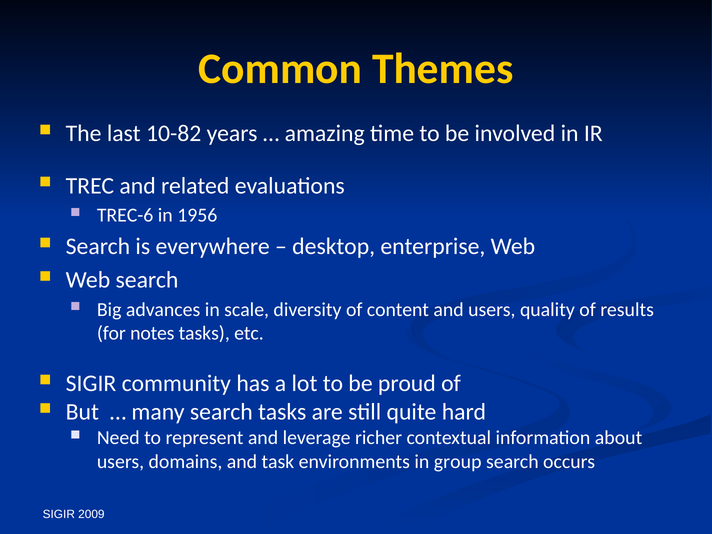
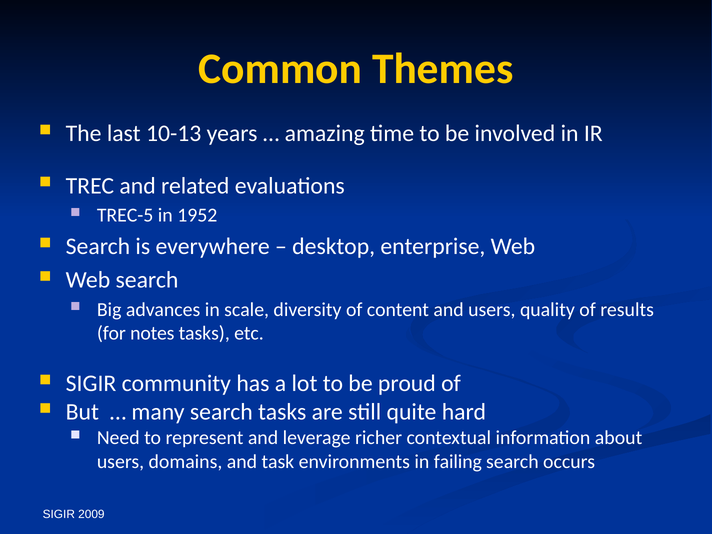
10-82: 10-82 -> 10-13 (174, 133)
TREC-6: TREC-6 -> TREC-5 (125, 215)
1956: 1956 -> 1952 (197, 215)
group: group -> failing (458, 462)
